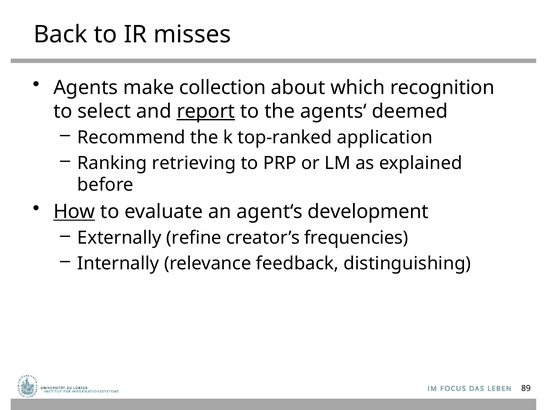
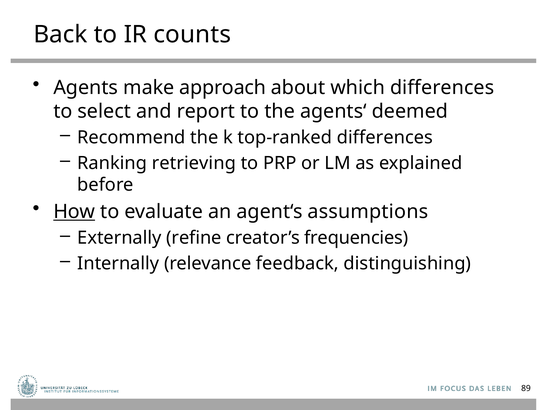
misses: misses -> counts (192, 35)
collection: collection -> approach (223, 88)
which recognition: recognition -> differences (442, 88)
report underline: present -> none (206, 111)
top-ranked application: application -> differences (385, 138)
development: development -> assumptions (368, 212)
